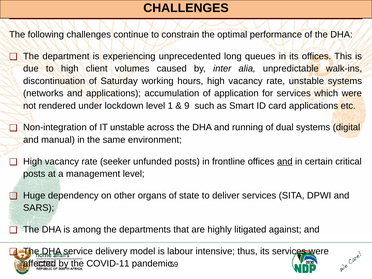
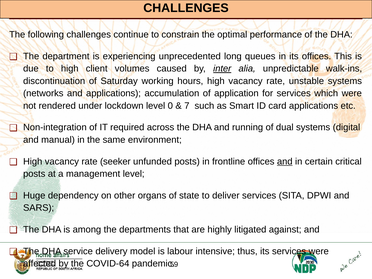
inter underline: none -> present (222, 69)
1: 1 -> 0 (170, 106)
9: 9 -> 7 (187, 106)
IT unstable: unstable -> required (127, 127)
COVID-11: COVID-11 -> COVID-64 (108, 264)
